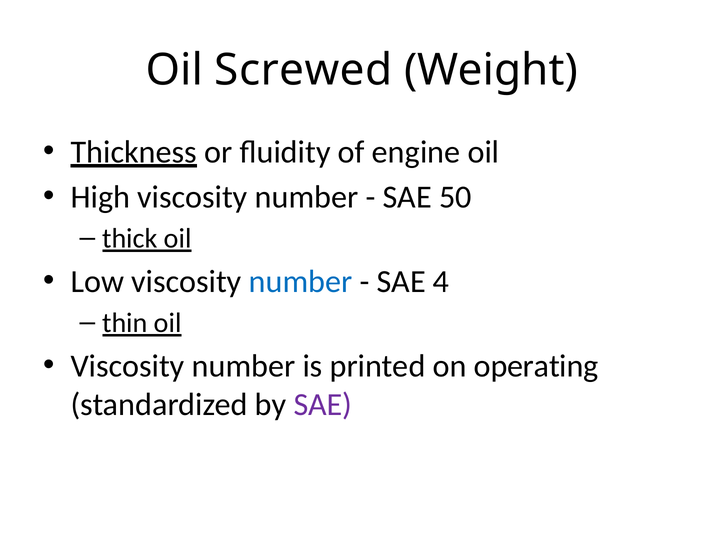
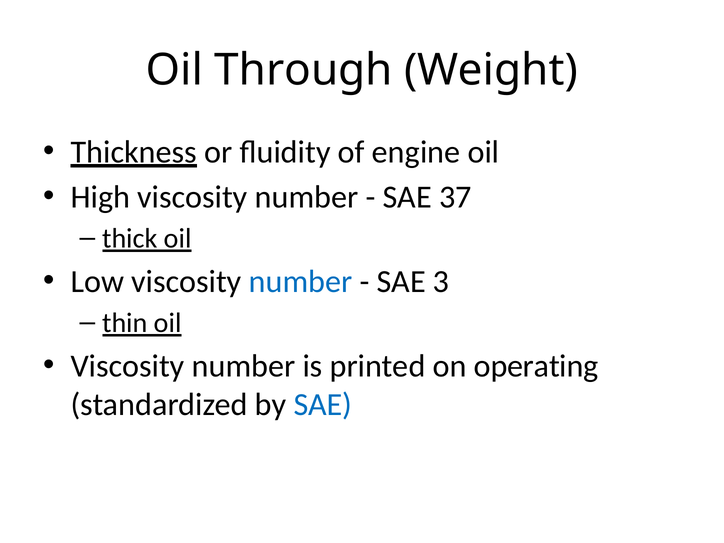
Screwed: Screwed -> Through (304, 70)
50: 50 -> 37 (455, 197)
4: 4 -> 3 (441, 281)
SAE colour: purple -> blue (323, 405)
